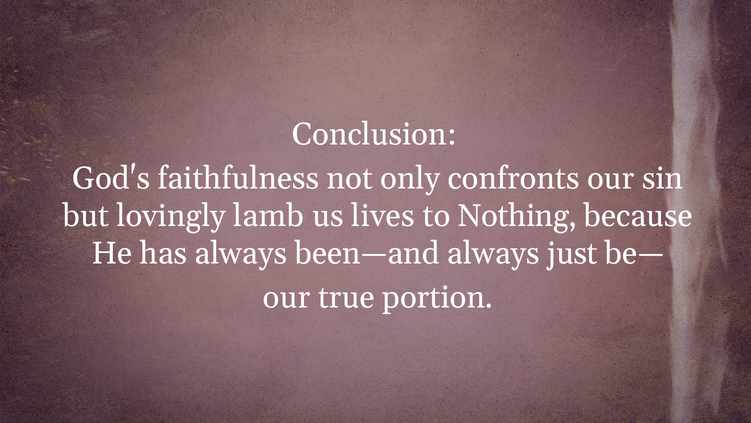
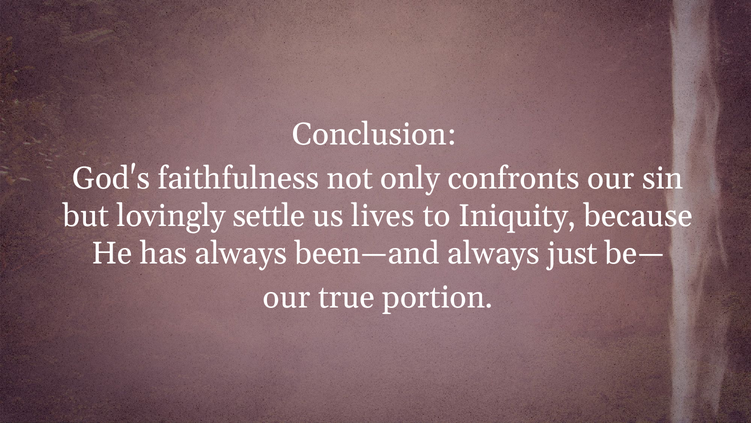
lamb: lamb -> settle (269, 216)
Nothing: Nothing -> Iniquity (517, 216)
